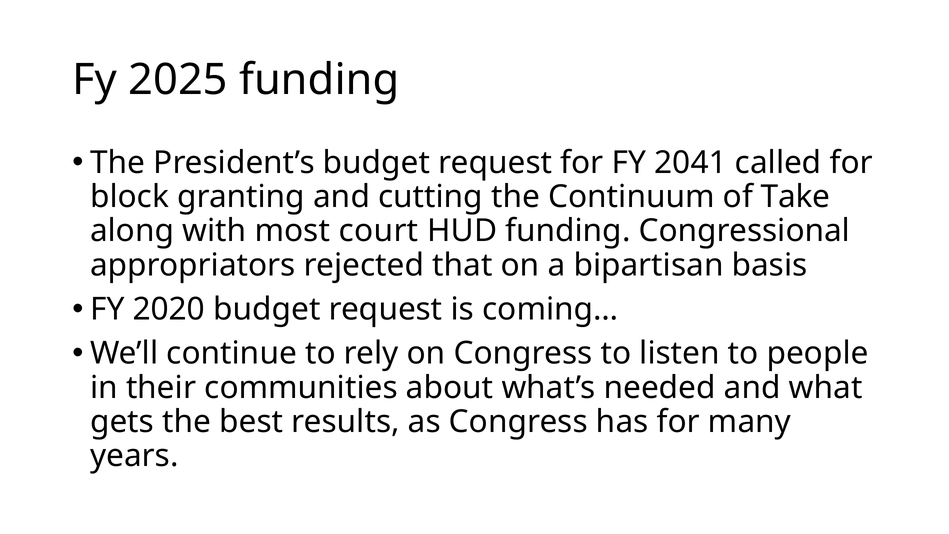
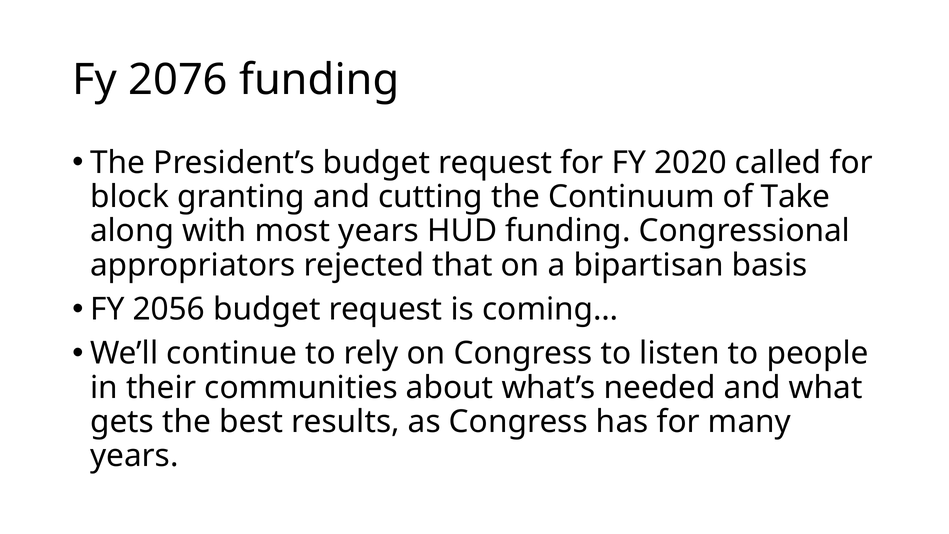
2025: 2025 -> 2076 (178, 80)
2041: 2041 -> 2020 (691, 163)
most court: court -> years (379, 231)
2020: 2020 -> 2056 (169, 309)
